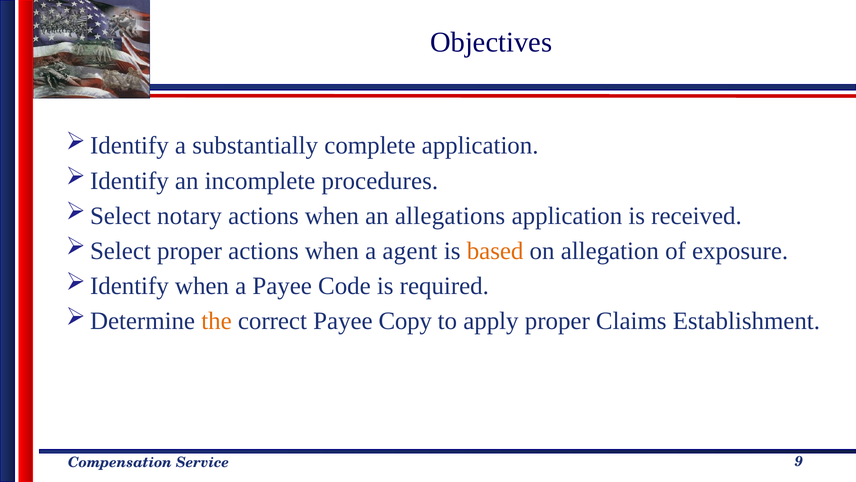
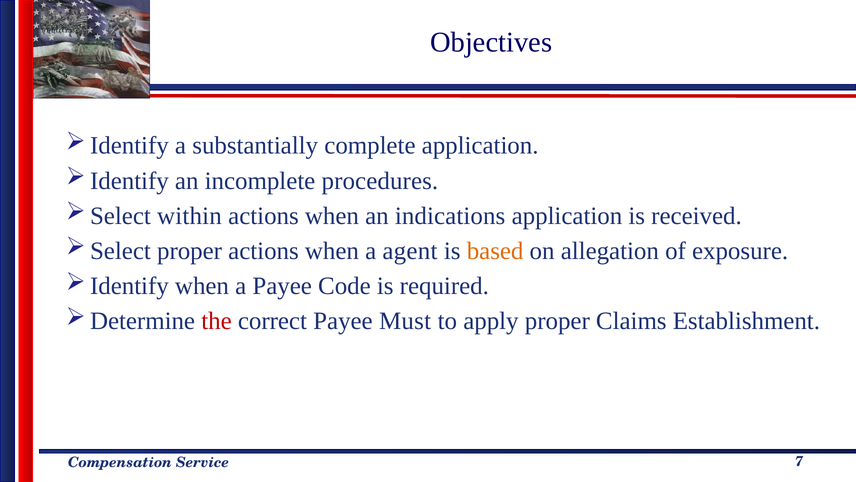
notary: notary -> within (189, 216)
allegations: allegations -> indications (450, 216)
the colour: orange -> red (216, 320)
Copy: Copy -> Must (405, 320)
9: 9 -> 7 (799, 461)
